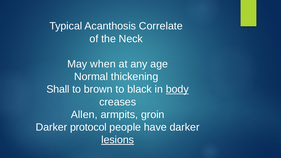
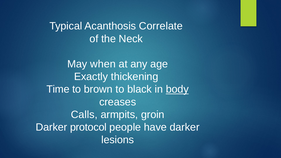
Normal: Normal -> Exactly (91, 77)
Shall: Shall -> Time (58, 89)
Allen: Allen -> Calls (84, 115)
lesions underline: present -> none (118, 140)
